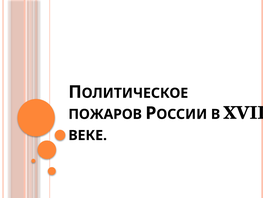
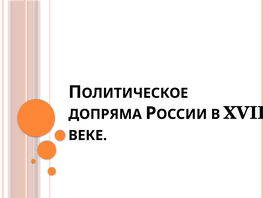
ПОЖАРОВ: ПОЖАРОВ -> ДОПРЯМА (105, 114)
